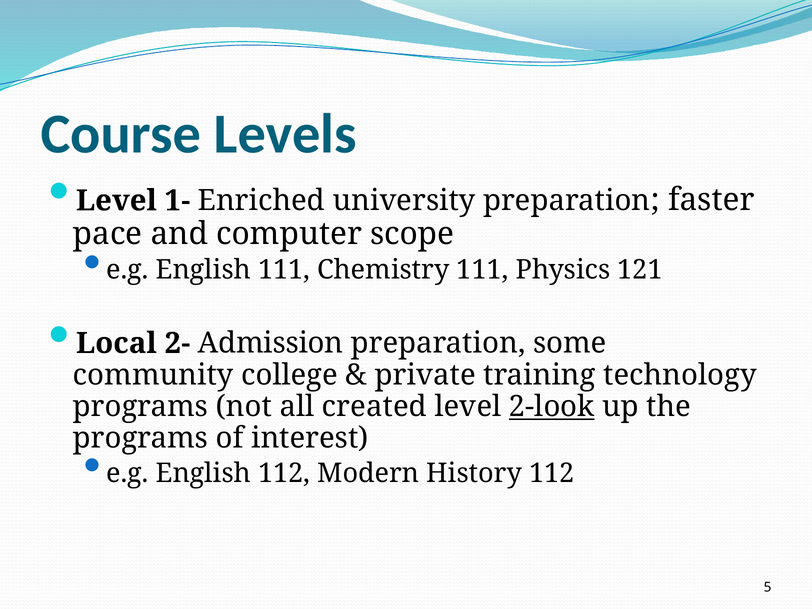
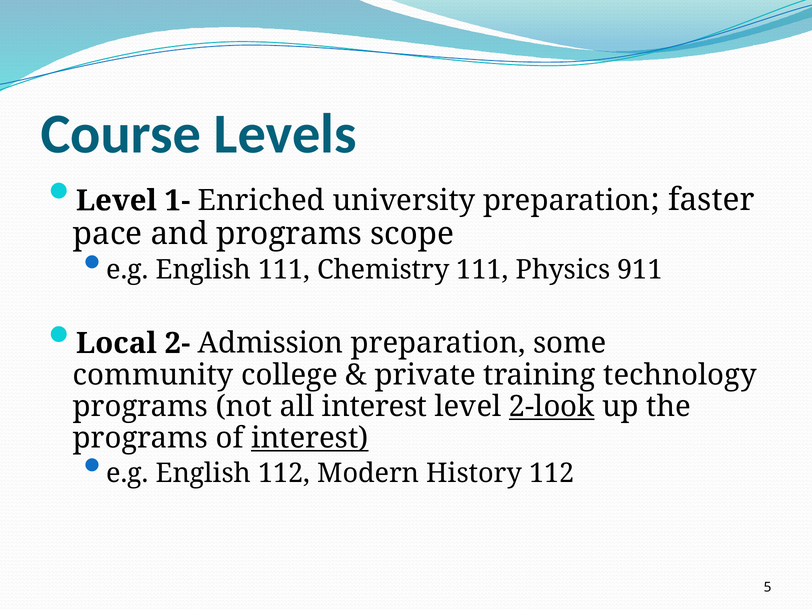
and computer: computer -> programs (289, 234)
121: 121 -> 911 (640, 270)
all created: created -> interest (375, 407)
interest underline: none -> present (310, 438)
